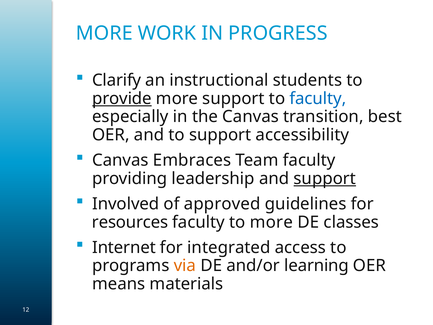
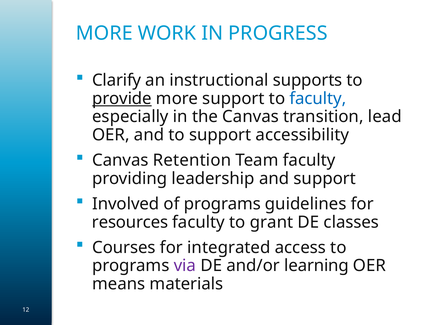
students: students -> supports (308, 80)
best: best -> lead (385, 117)
Embraces: Embraces -> Retention (192, 160)
support underline: present -> none (325, 178)
of approved: approved -> programs (222, 204)
to more: more -> grant (271, 222)
Internet: Internet -> Courses (124, 247)
via colour: orange -> purple (185, 266)
